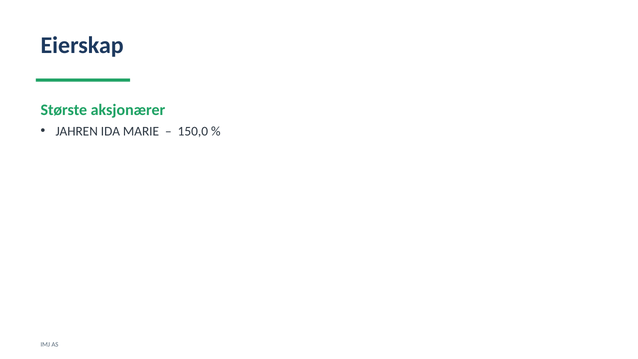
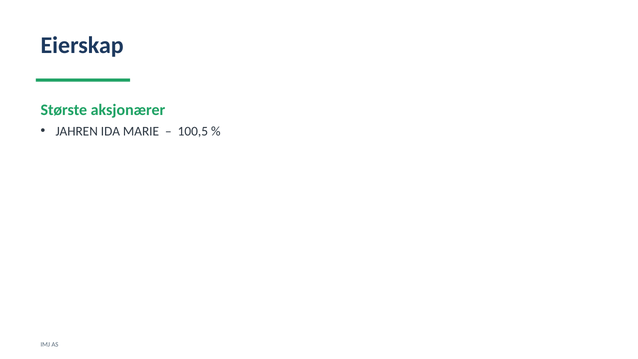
150,0: 150,0 -> 100,5 (193, 131)
